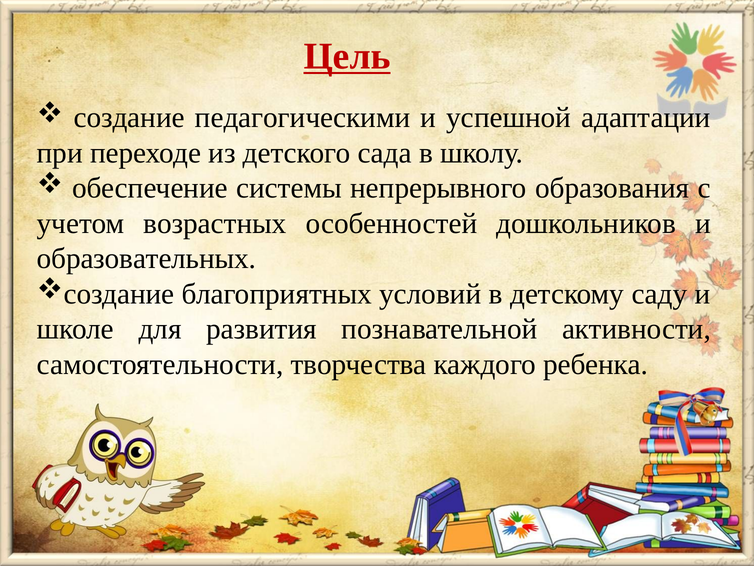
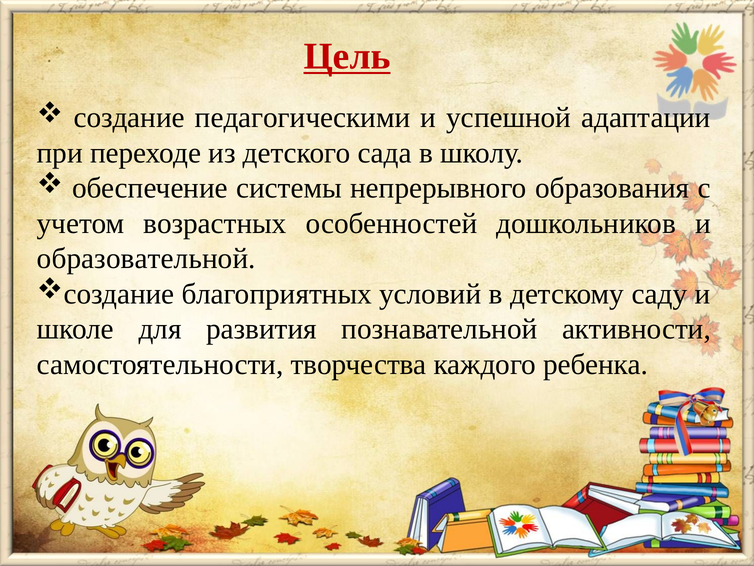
образовательных: образовательных -> образовательной (146, 258)
